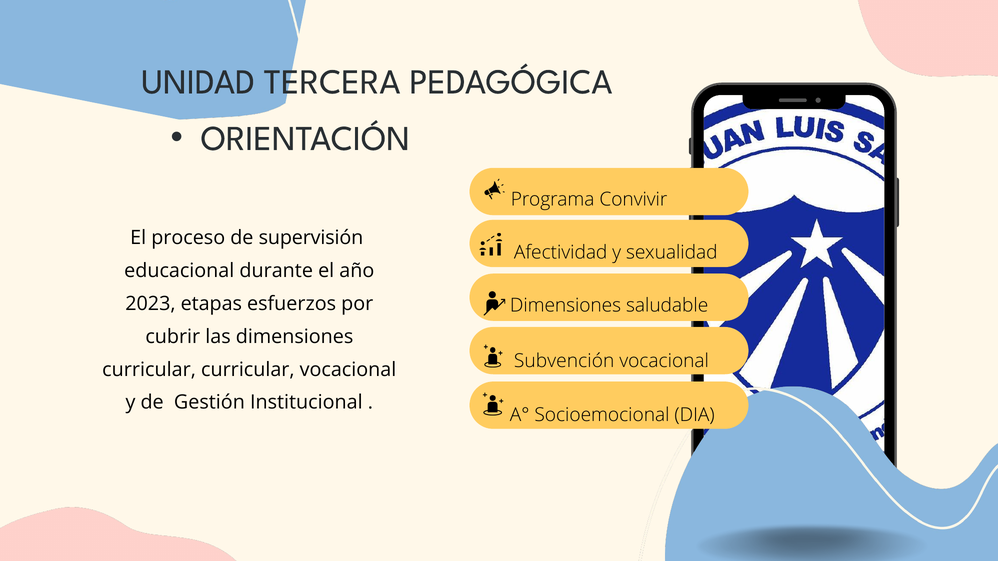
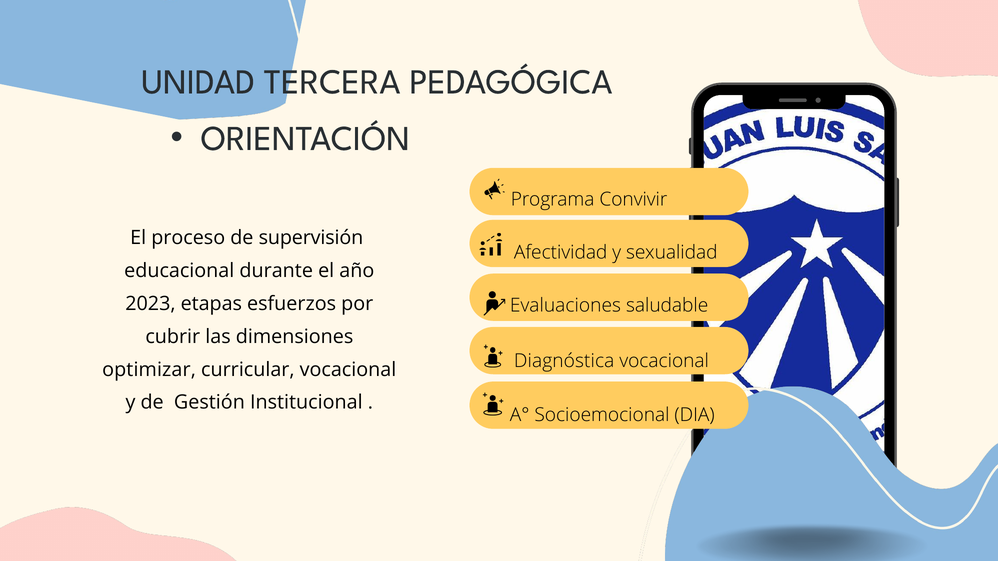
Dimensiones: Dimensiones -> Evaluaciones (565, 306)
Subvención: Subvención -> Diagnóstica (564, 361)
curricular: curricular -> optimizar (149, 370)
